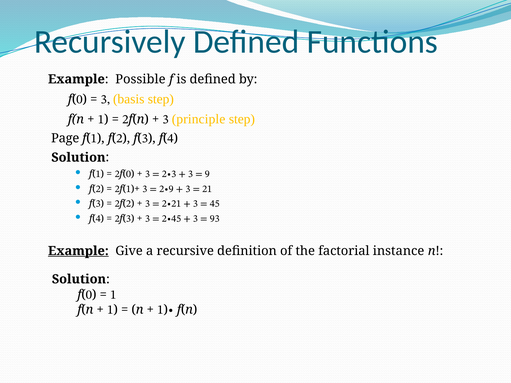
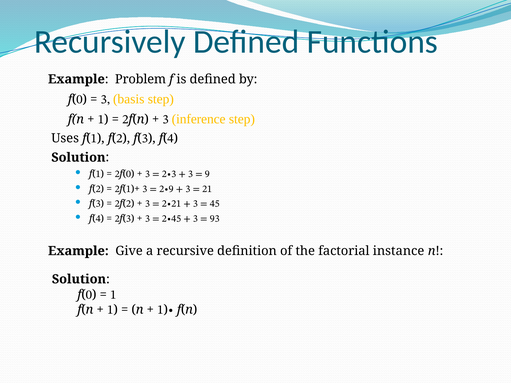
Possible: Possible -> Problem (141, 79)
principle: principle -> inference (199, 119)
Page: Page -> Uses (65, 139)
Example underline: present -> none (78, 251)
